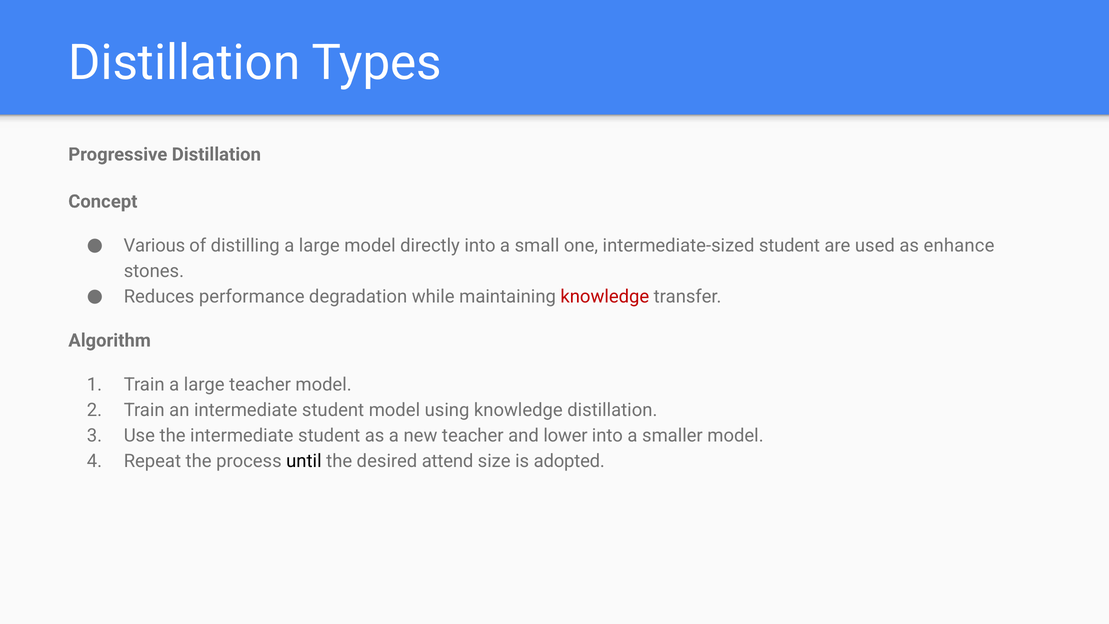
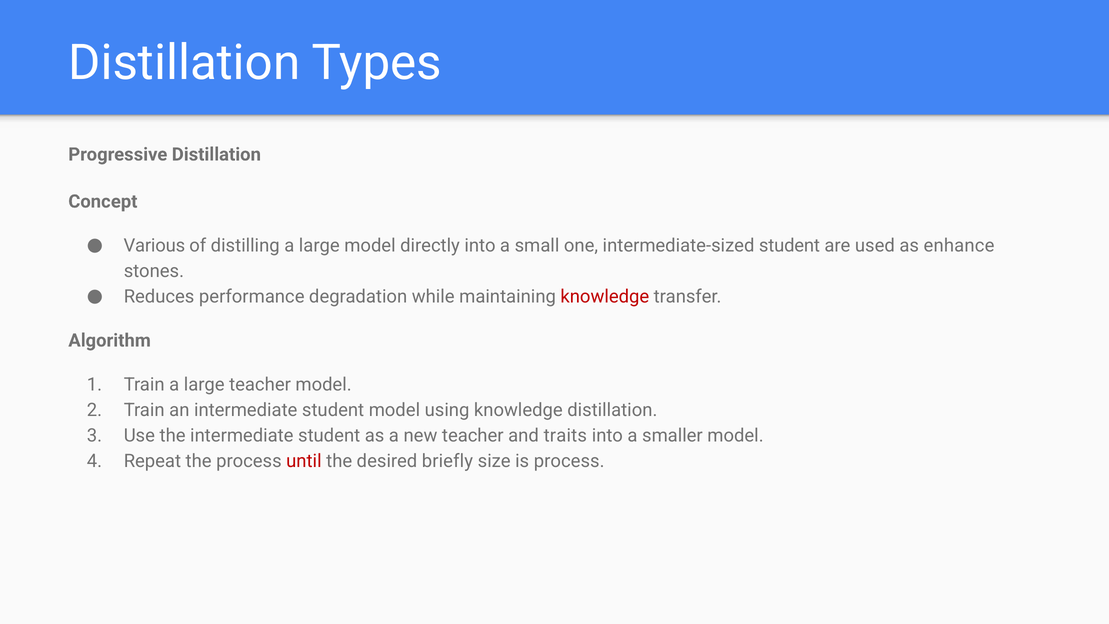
lower: lower -> traits (565, 435)
until colour: black -> red (304, 461)
attend: attend -> briefly (447, 461)
is adopted: adopted -> process (569, 461)
